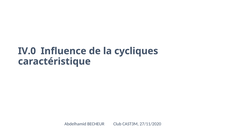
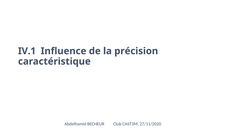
IV.0: IV.0 -> IV.1 (27, 51)
cycliques: cycliques -> précision (136, 51)
